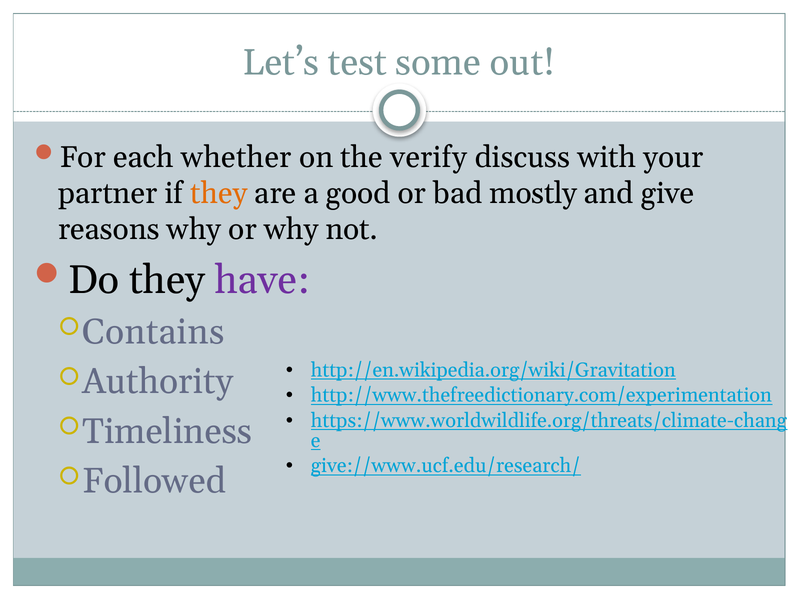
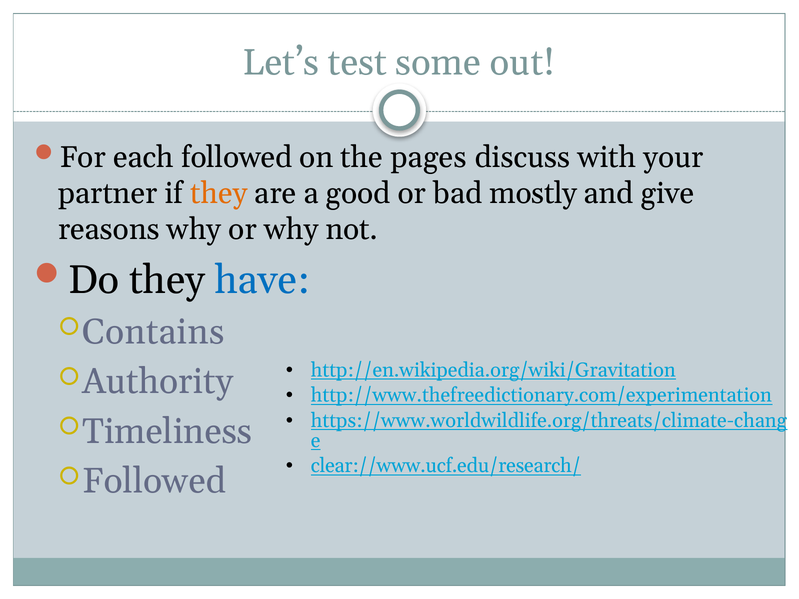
each whether: whether -> followed (237, 157)
verify: verify -> pages (429, 157)
have colour: purple -> blue (262, 280)
give://www.ucf.edu/research/: give://www.ucf.edu/research/ -> clear://www.ucf.edu/research/ (446, 466)
